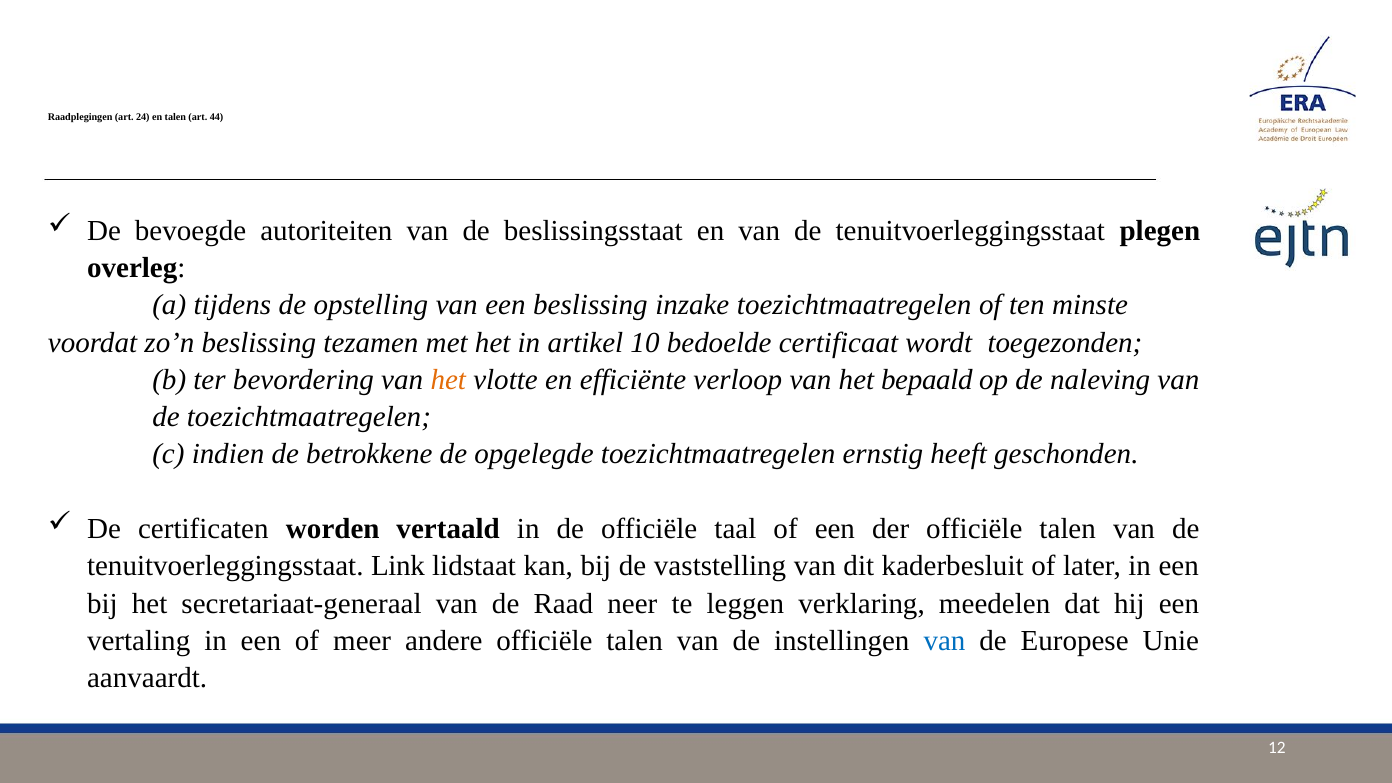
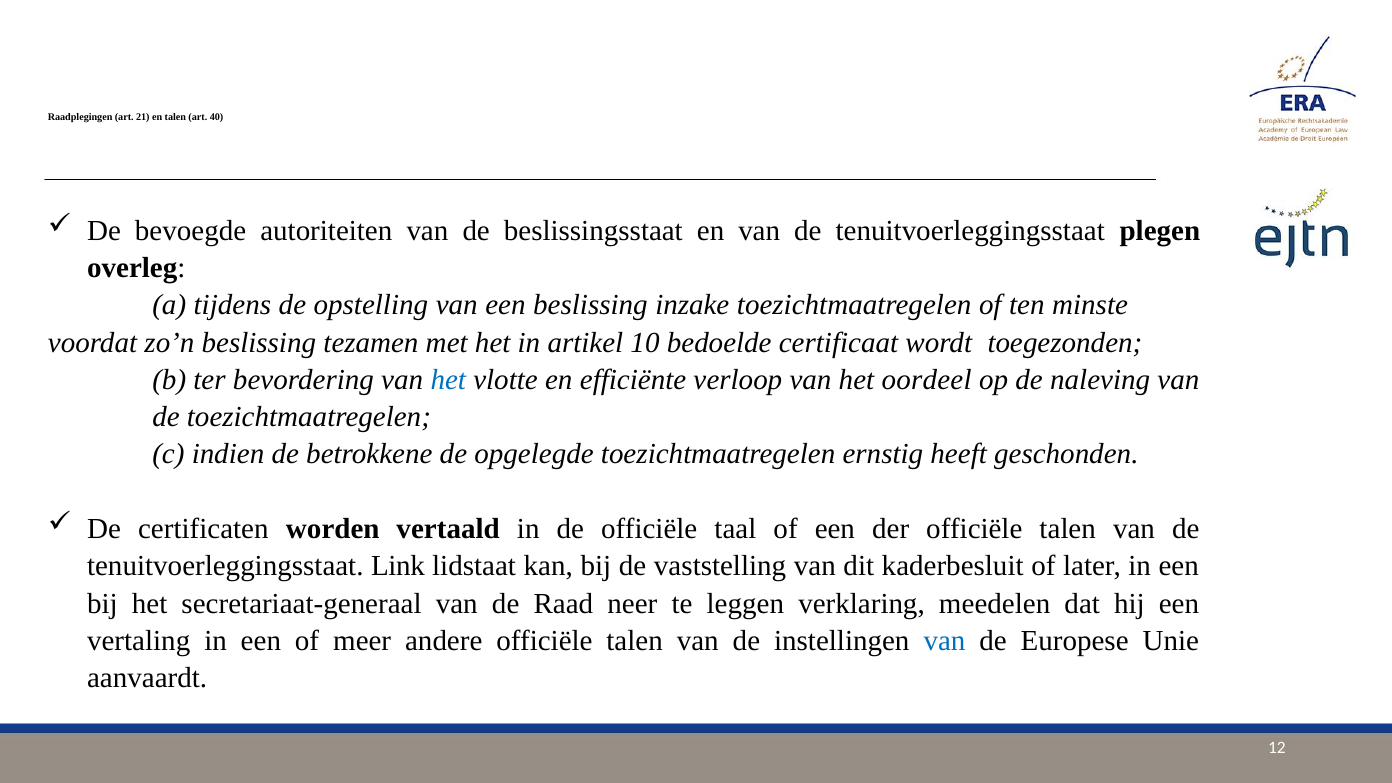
24: 24 -> 21 (143, 117)
44: 44 -> 40 (217, 117)
het colour: orange -> blue (448, 380)
bepaald: bepaald -> oordeel (927, 380)
